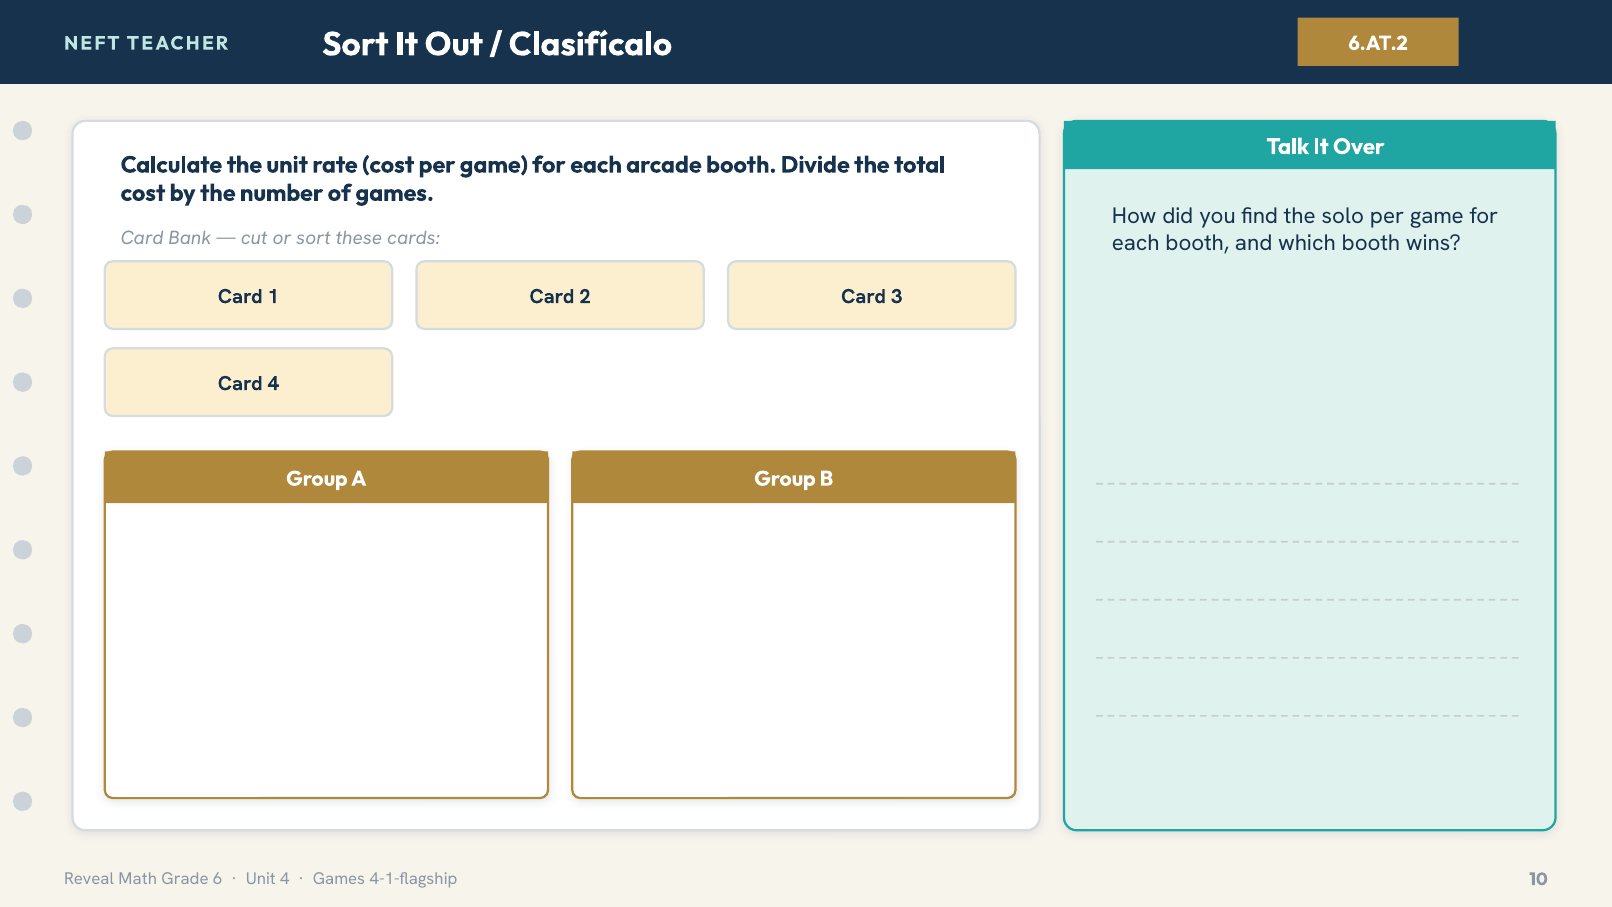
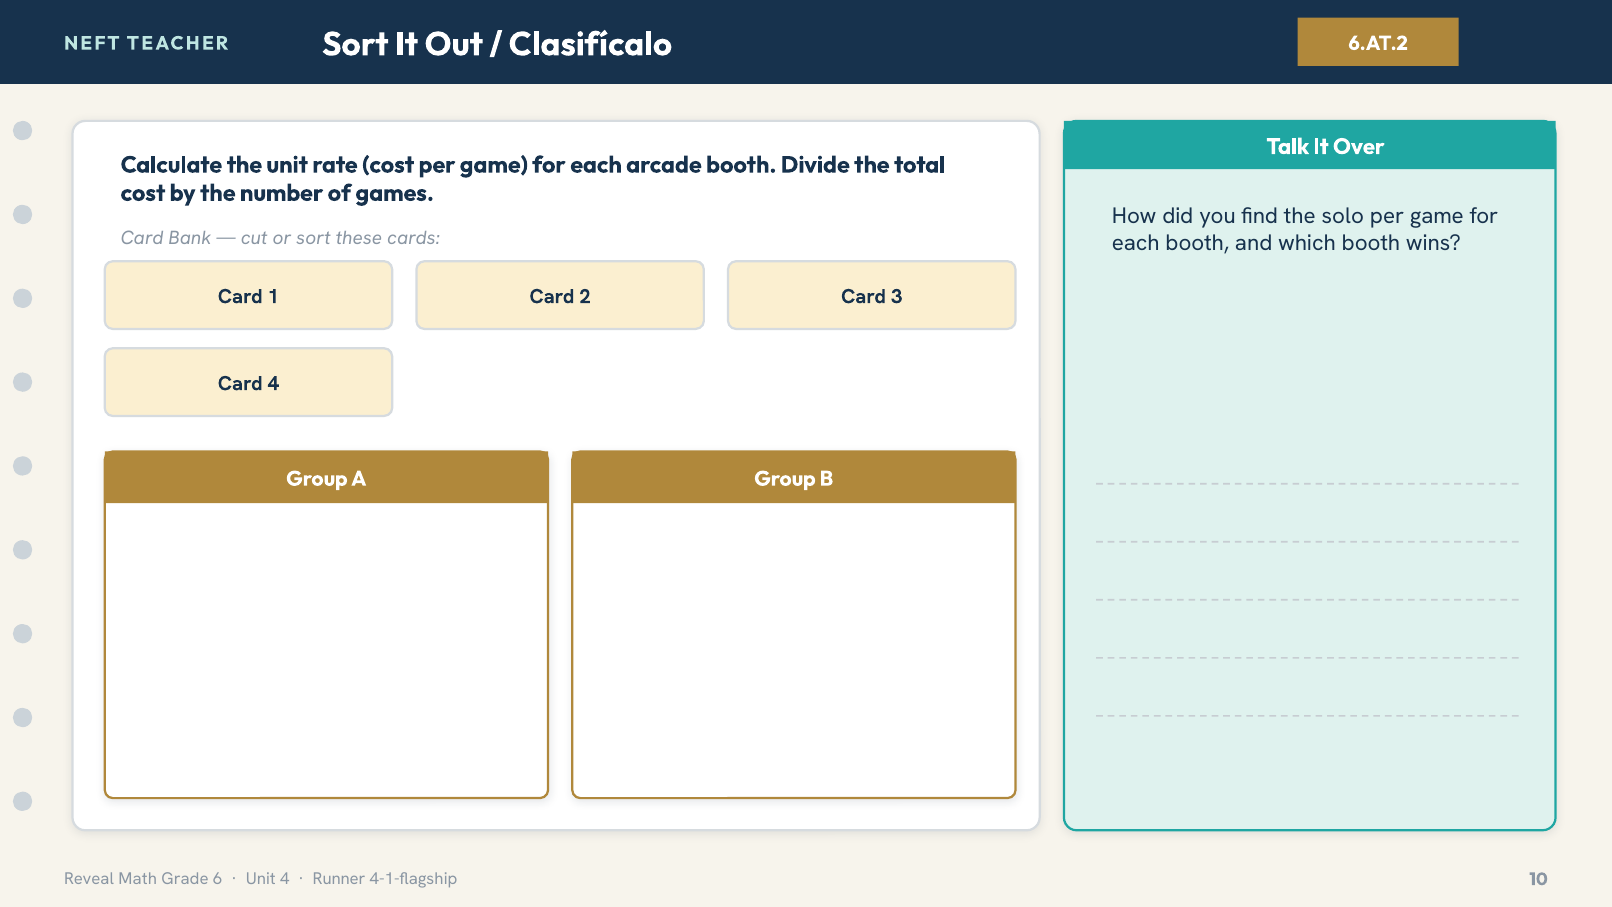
Games: Games -> Runner (339, 879)
